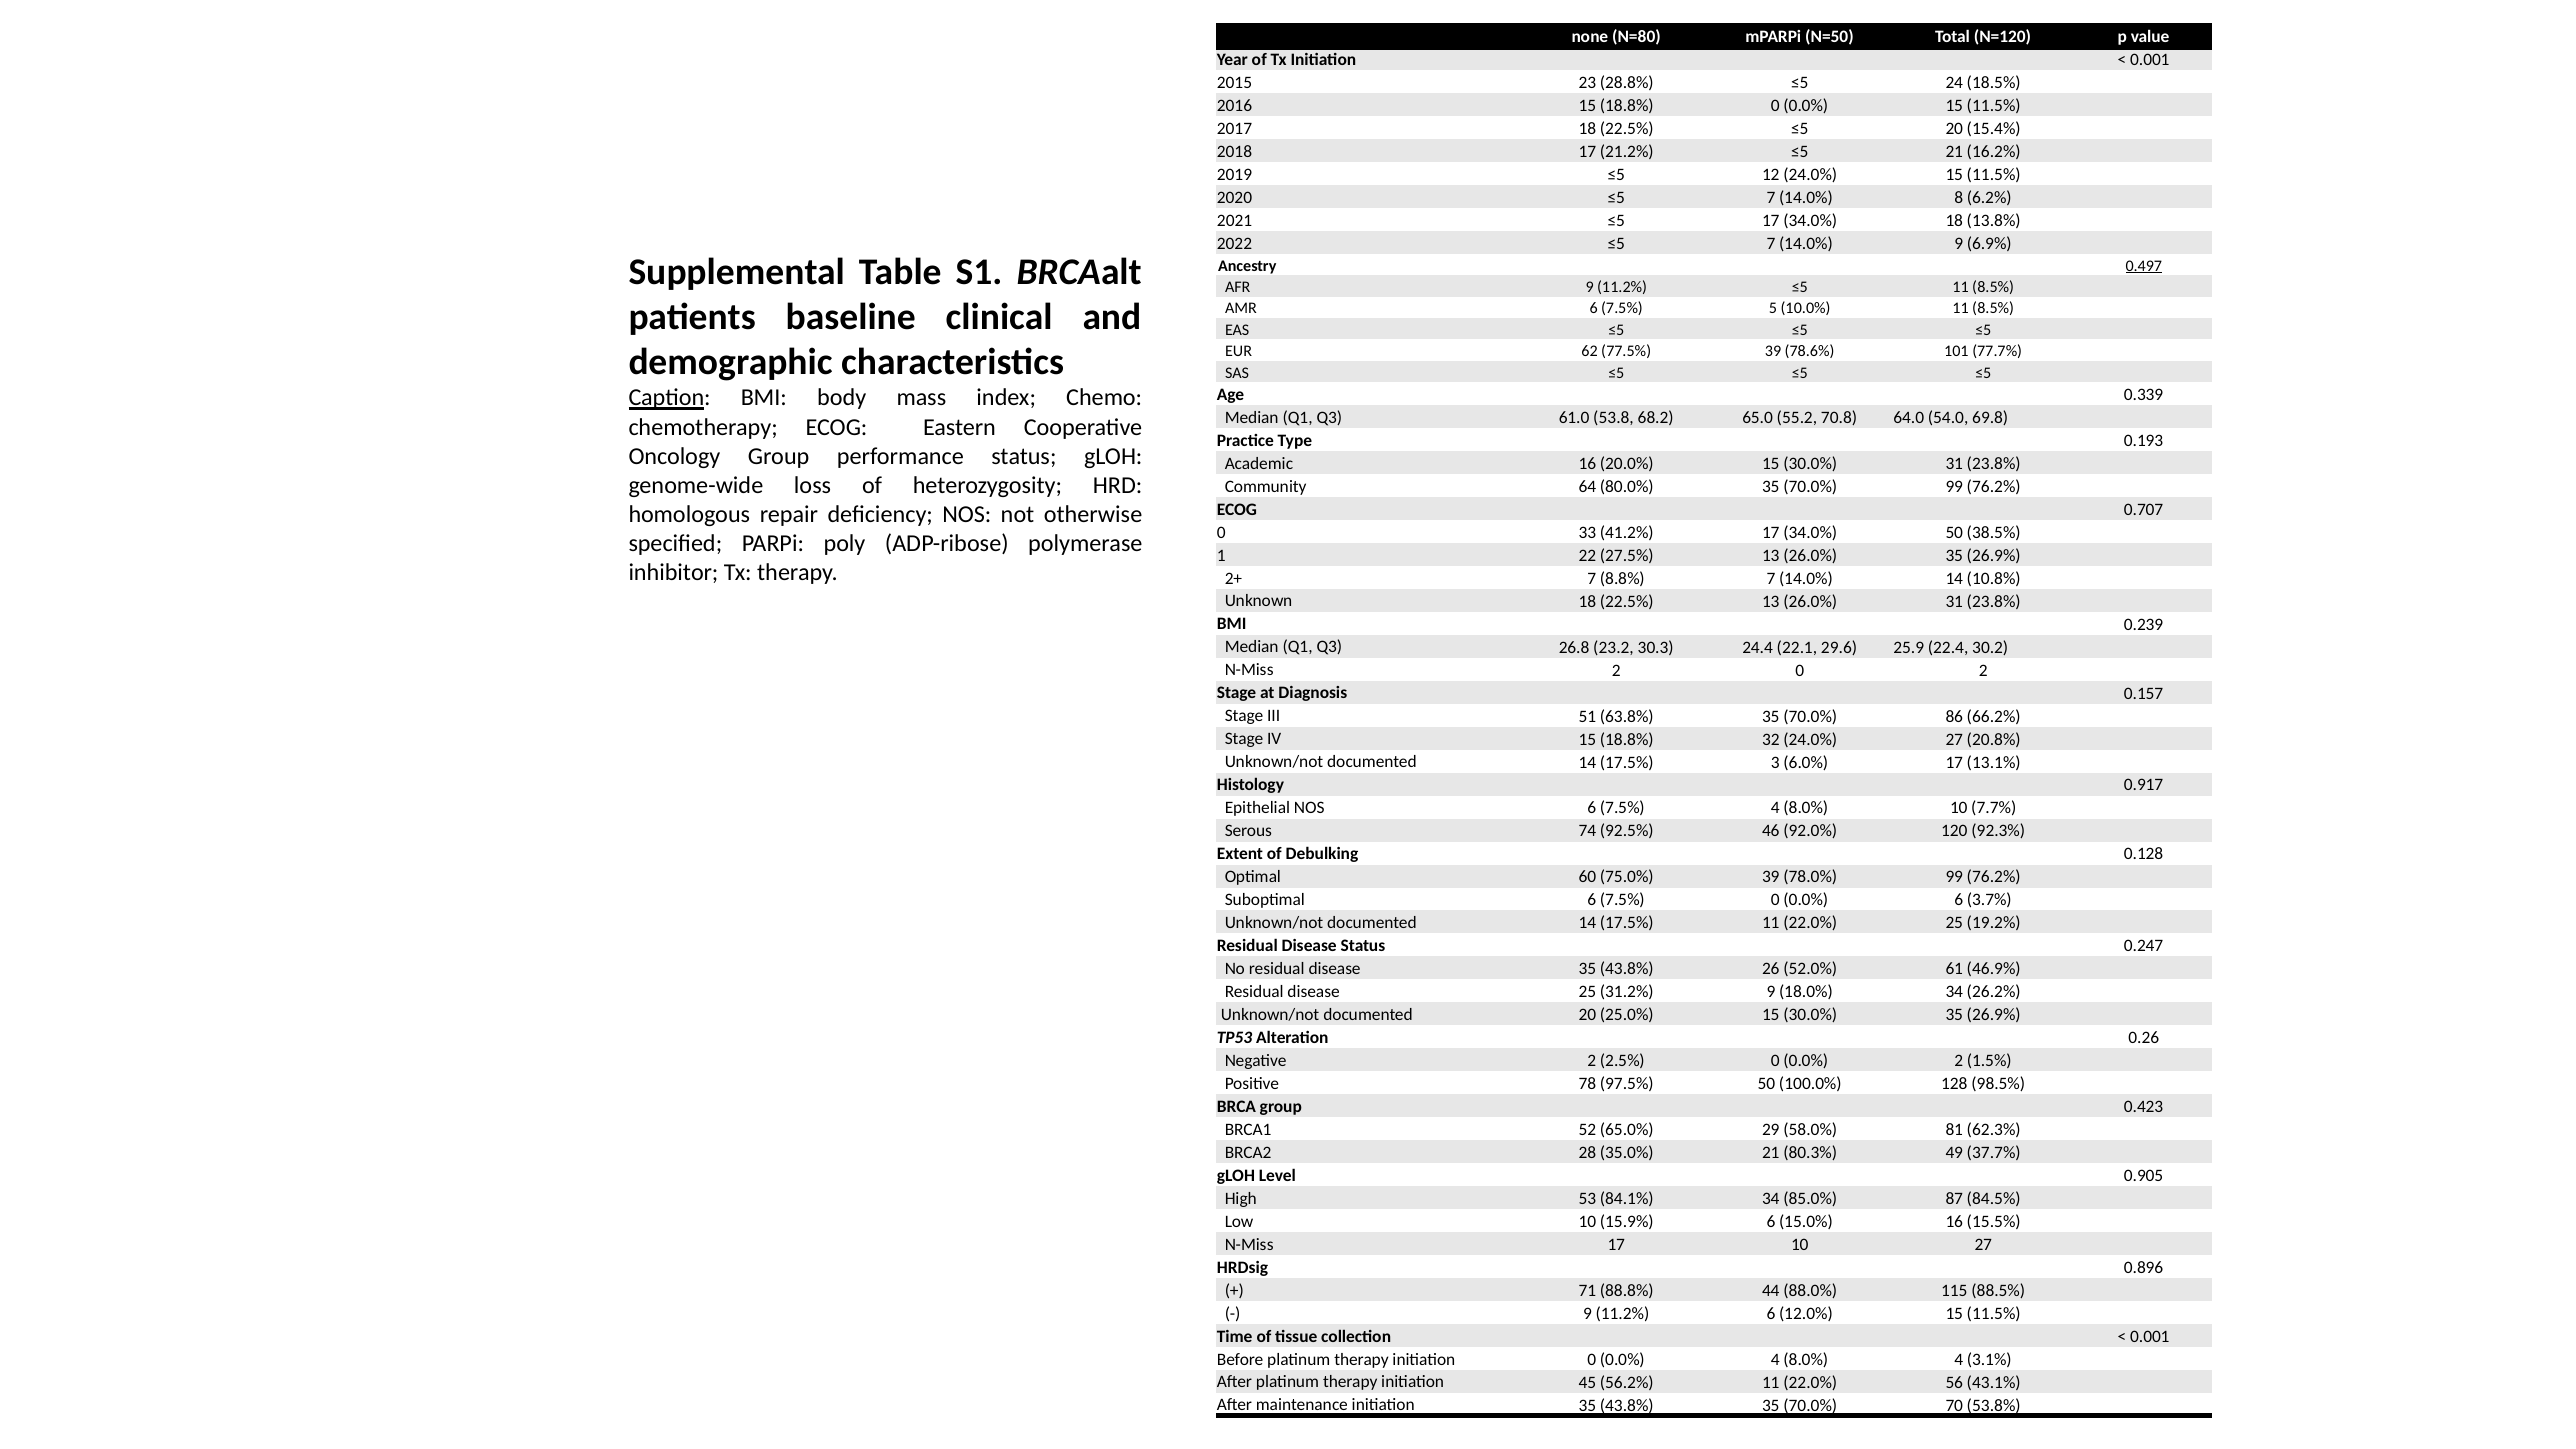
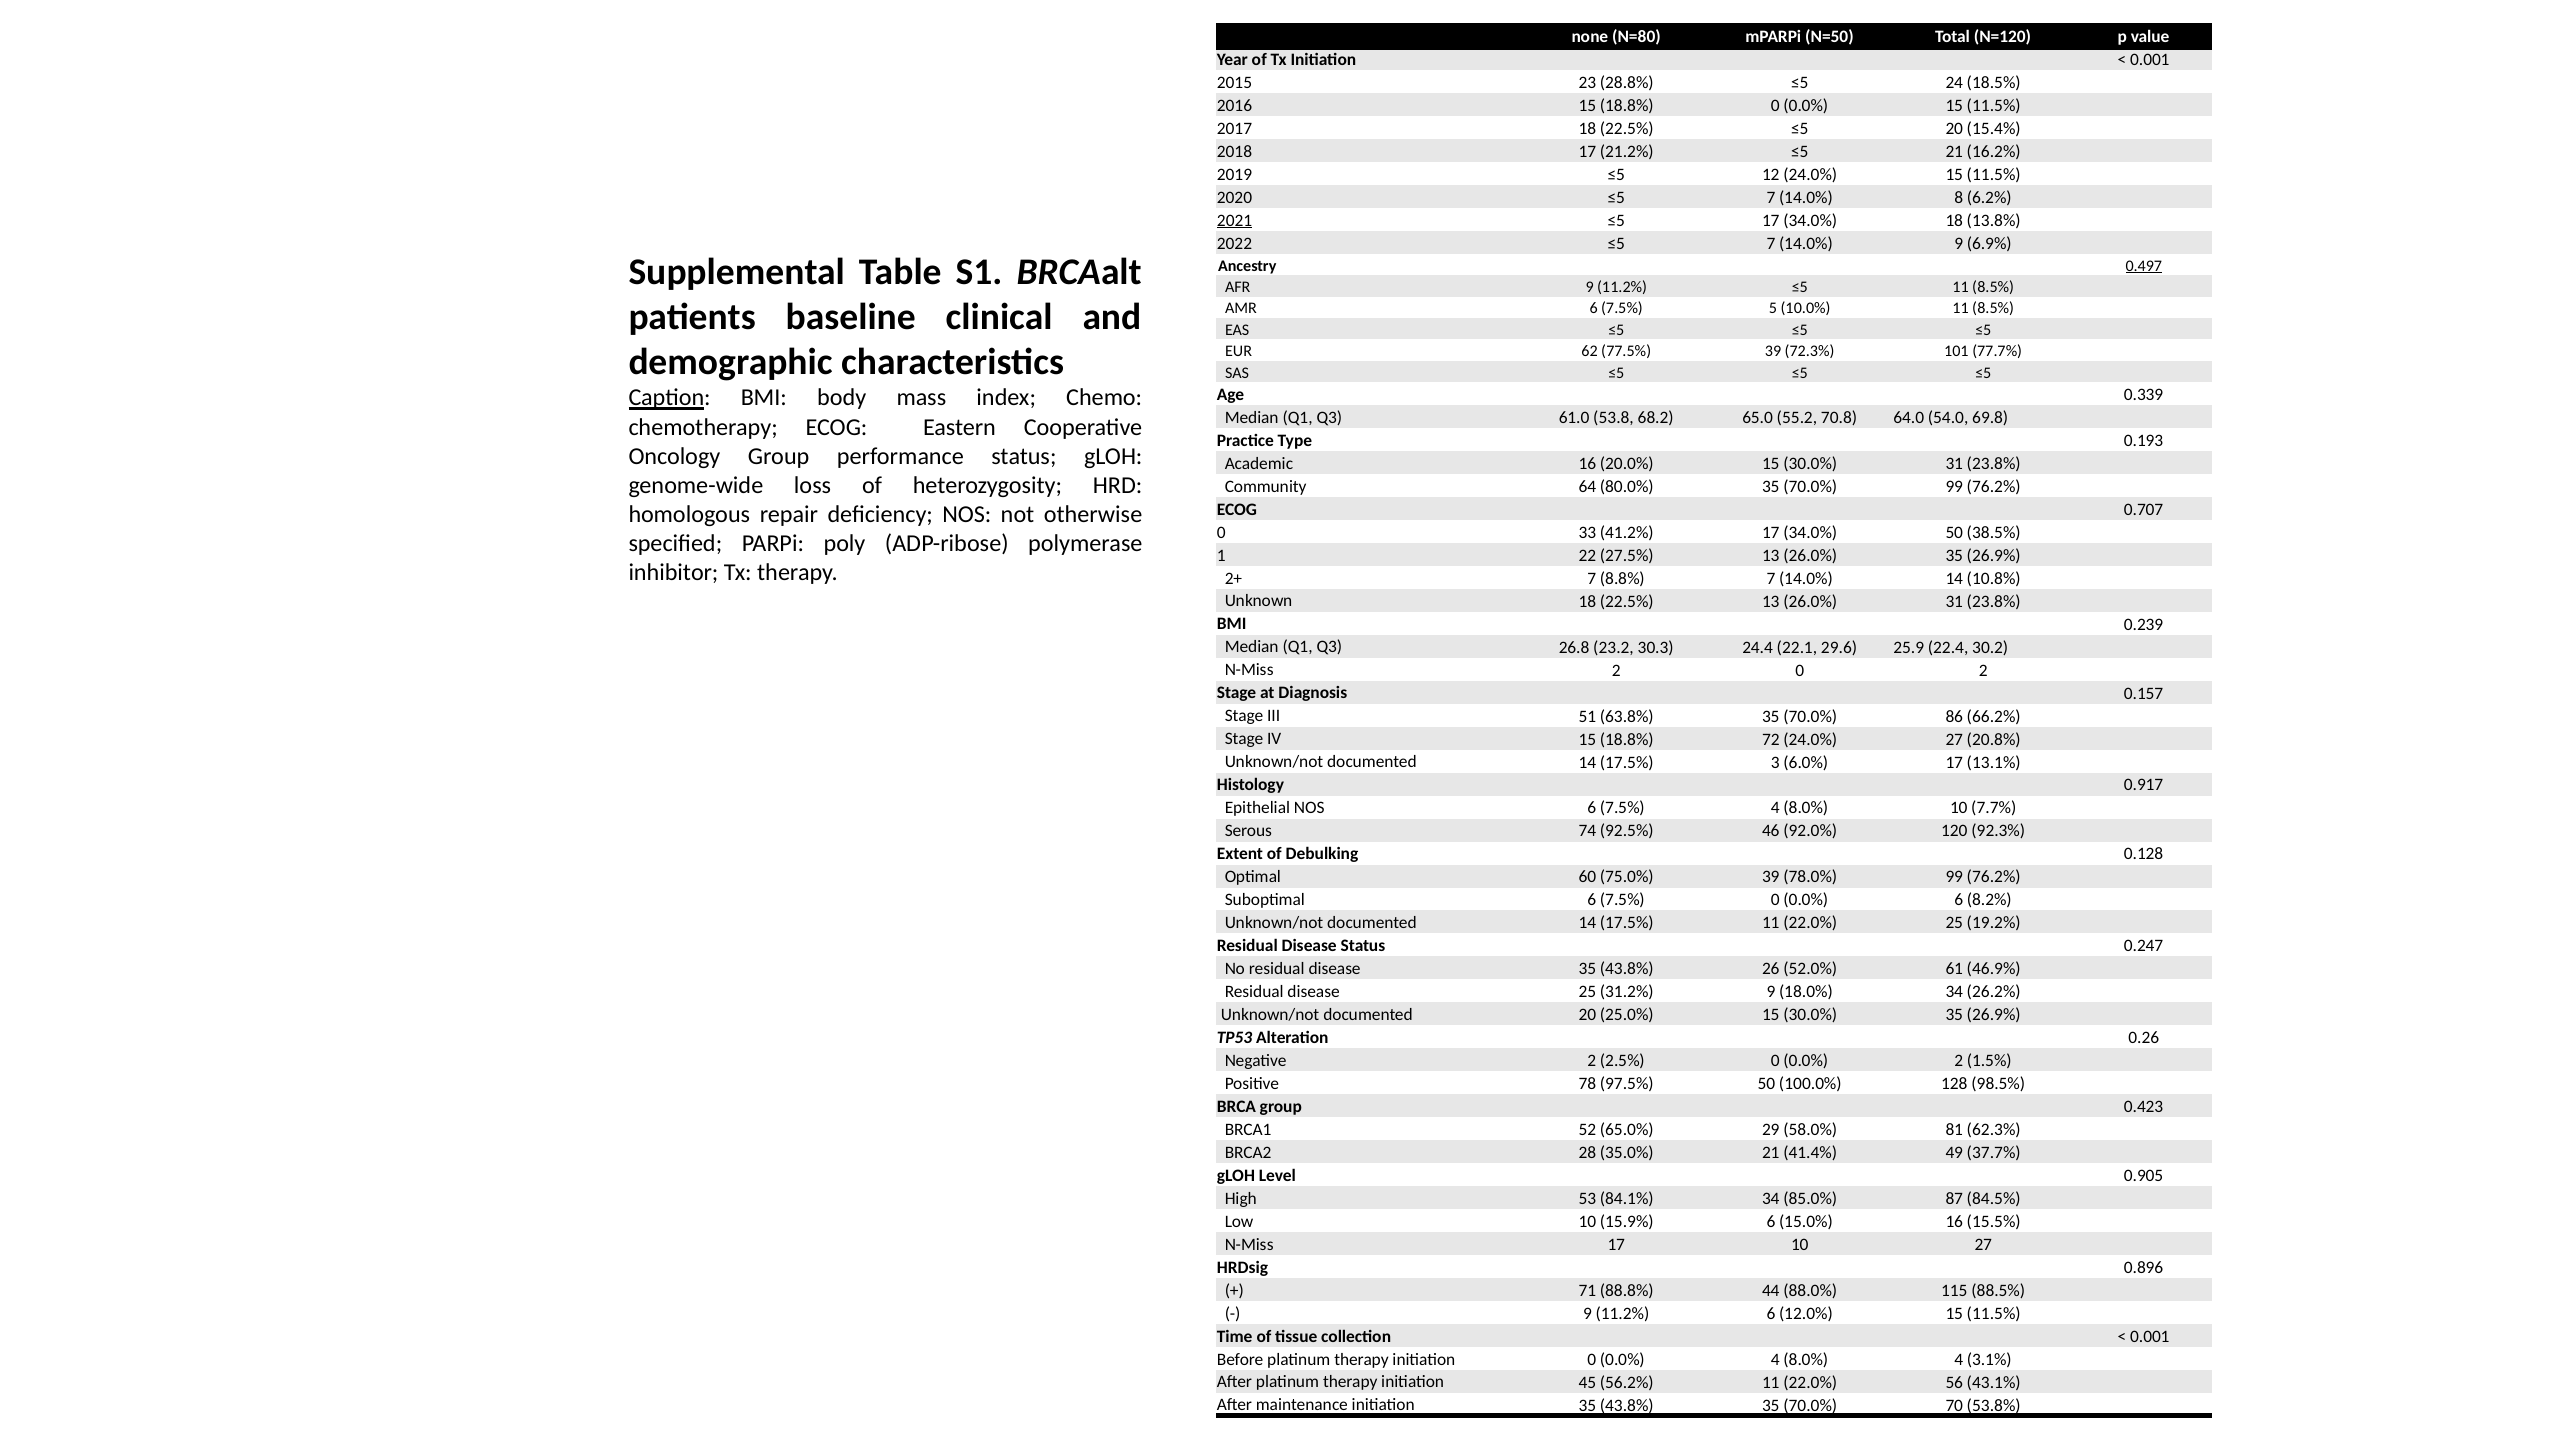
2021 underline: none -> present (1235, 220)
78.6%: 78.6% -> 72.3% (1810, 351)
32: 32 -> 72 (1771, 739)
3.7%: 3.7% -> 8.2% (1989, 900)
80.3%: 80.3% -> 41.4% (1810, 1153)
